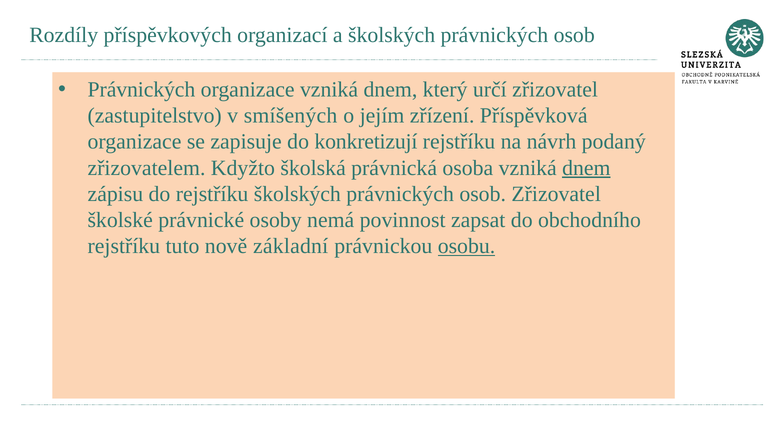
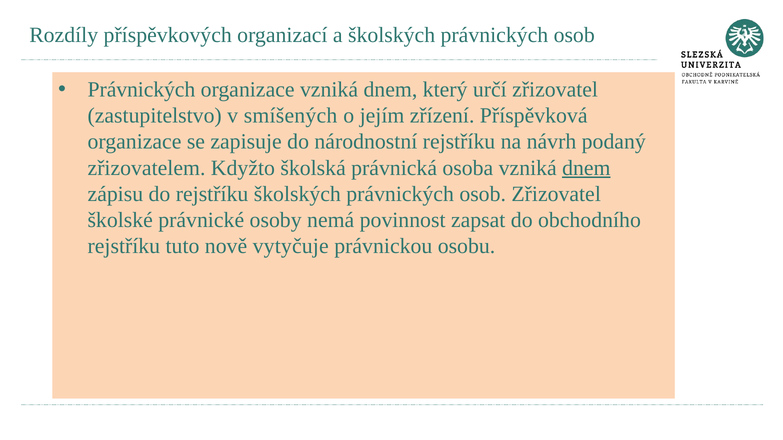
konkretizují: konkretizují -> národnostní (366, 142)
základní: základní -> vytyčuje (291, 246)
osobu underline: present -> none (466, 246)
